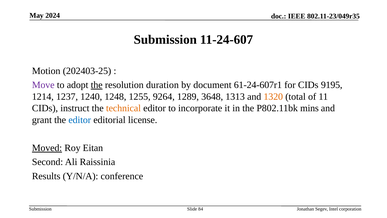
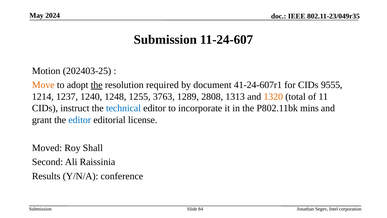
Move colour: purple -> orange (43, 85)
duration: duration -> required (162, 85)
61-24-607r1: 61-24-607r1 -> 41-24-607r1 (258, 85)
9195: 9195 -> 9555 (332, 85)
9264: 9264 -> 3763 (164, 96)
3648: 3648 -> 2808 (212, 96)
technical colour: orange -> blue (123, 108)
Moved underline: present -> none (47, 148)
Eitan: Eitan -> Shall (93, 148)
